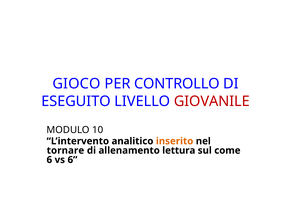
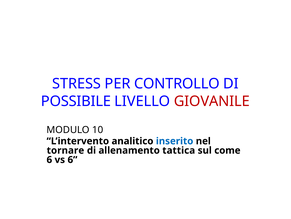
GIOCO: GIOCO -> STRESS (77, 83)
ESEGUITO: ESEGUITO -> POSSIBILE (76, 101)
inserito colour: orange -> blue (175, 141)
lettura: lettura -> tattica (179, 150)
